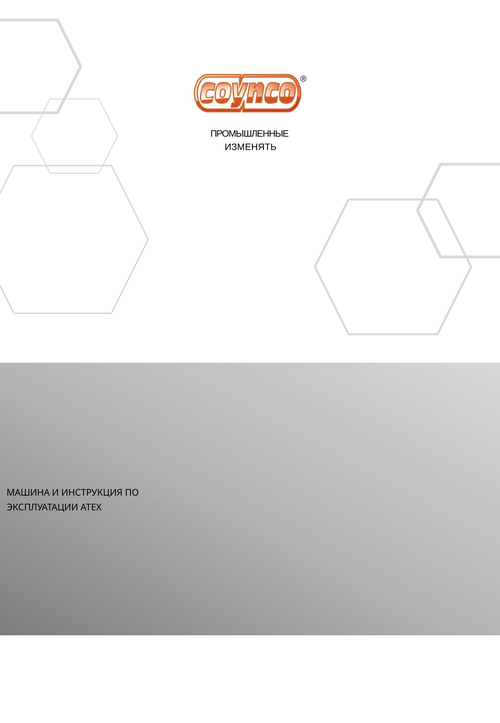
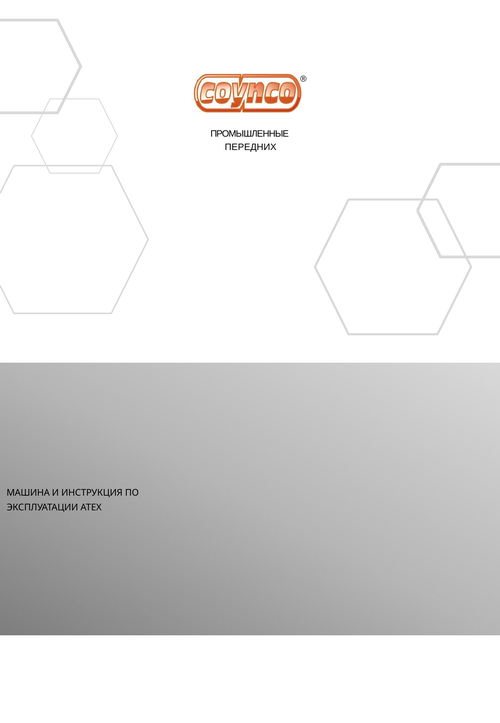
ИЗМЕНЯТЬ: ИЗМЕНЯТЬ -> ПЕРЕДНИХ (251, 147)
